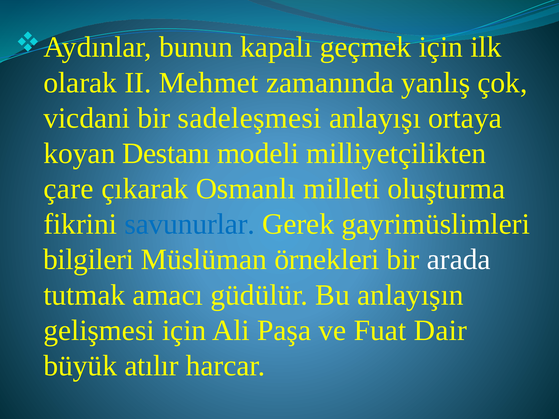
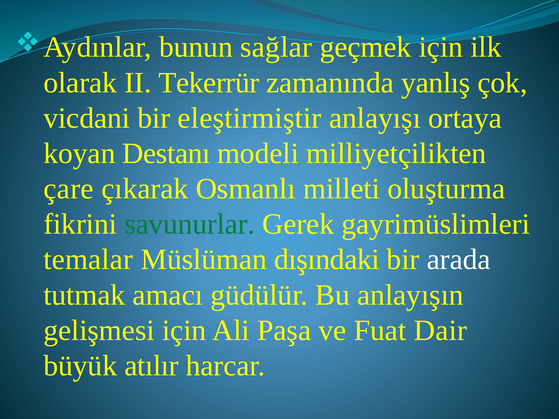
kapalı: kapalı -> sağlar (276, 47)
Mehmet: Mehmet -> Tekerrür (209, 83)
sadeleşmesi: sadeleşmesi -> eleştirmiştir (250, 118)
savunurlar colour: blue -> green (190, 224)
bilgileri: bilgileri -> temalar (88, 260)
örnekleri: örnekleri -> dışındaki (327, 260)
